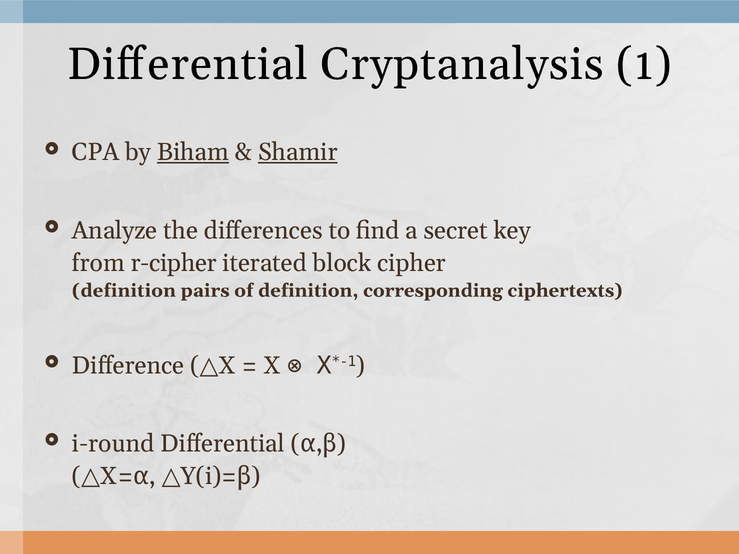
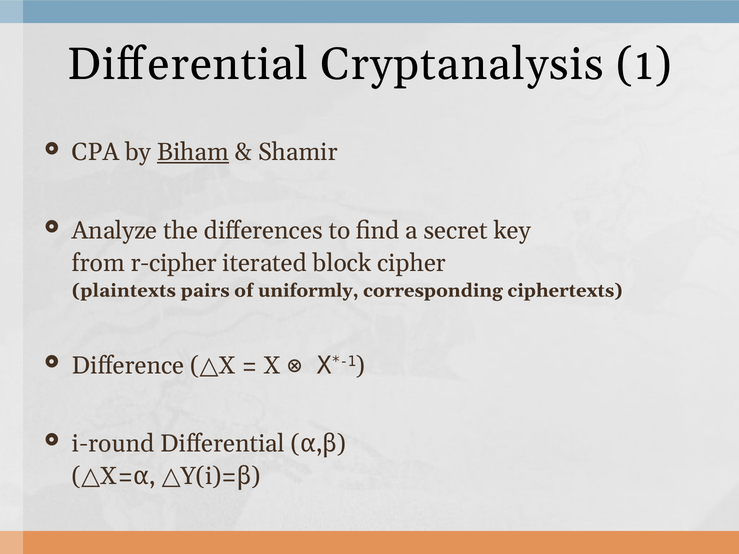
Shamir underline: present -> none (298, 152)
definition: definition -> plaintexts (124, 291)
of definition: definition -> uniformly (308, 291)
